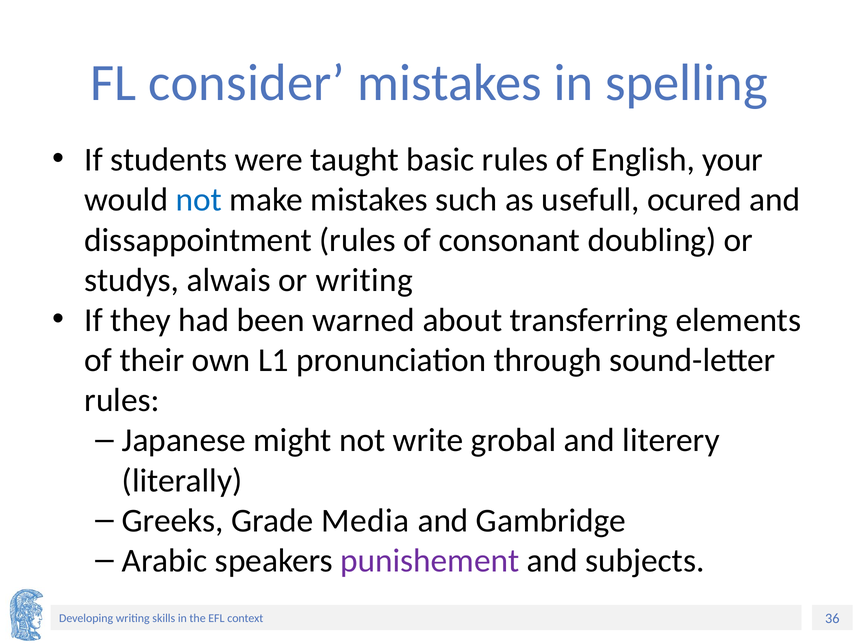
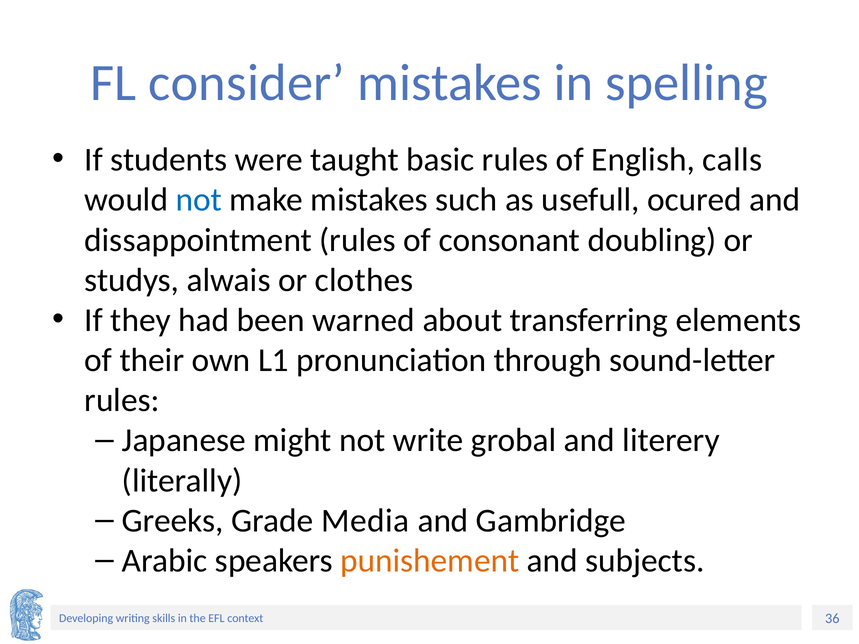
your: your -> calls (732, 160)
or writing: writing -> clothes (364, 280)
punishement colour: purple -> orange (430, 561)
